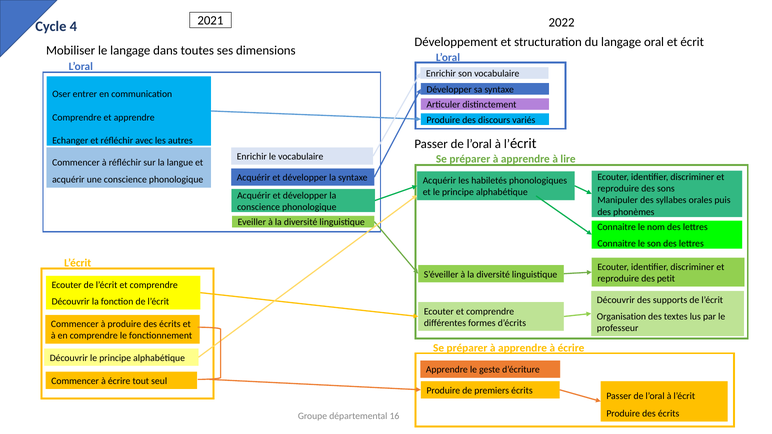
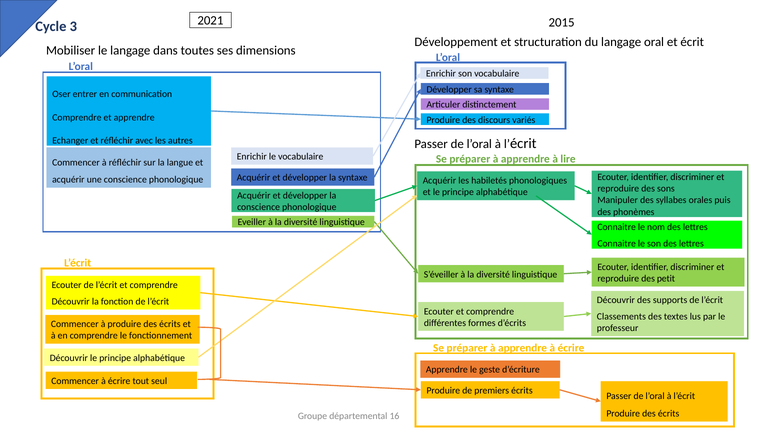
2022: 2022 -> 2015 (562, 23)
4: 4 -> 3 (73, 27)
Organisation: Organisation -> Classements (621, 317)
